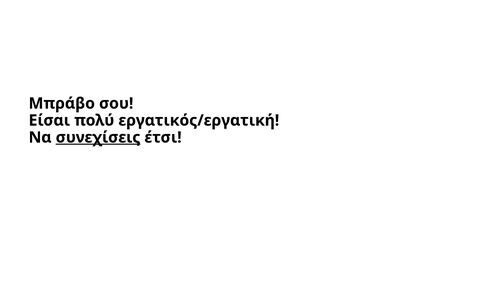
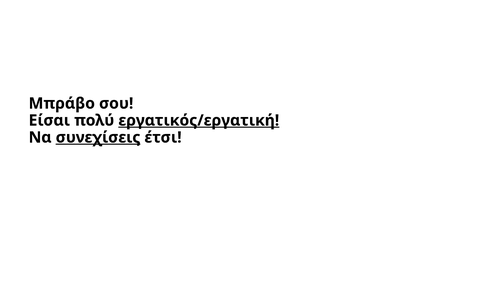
εργατικός/εργατική underline: none -> present (199, 121)
